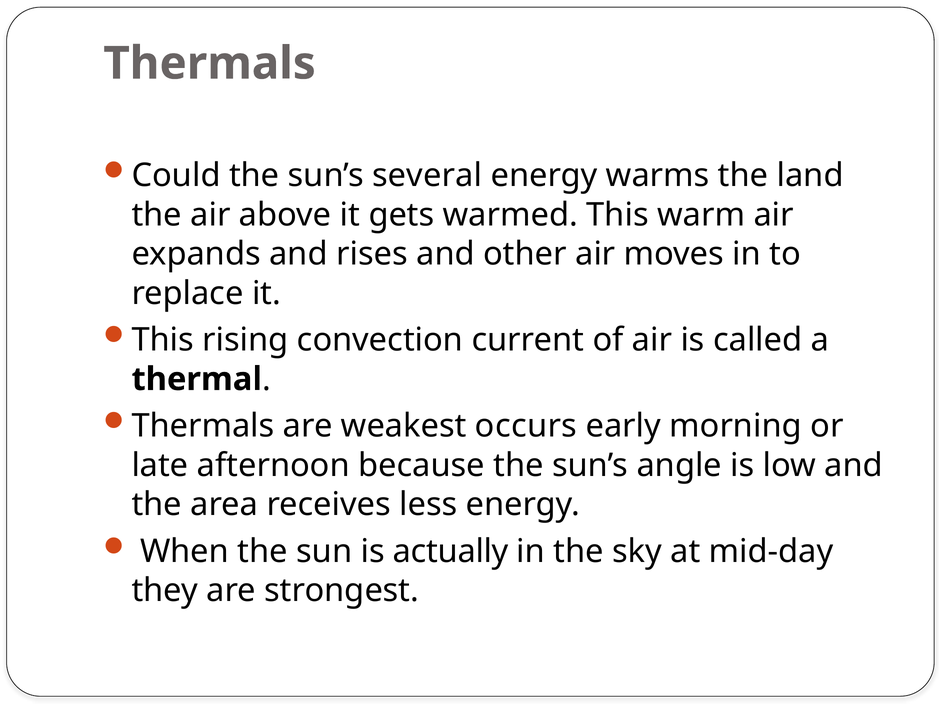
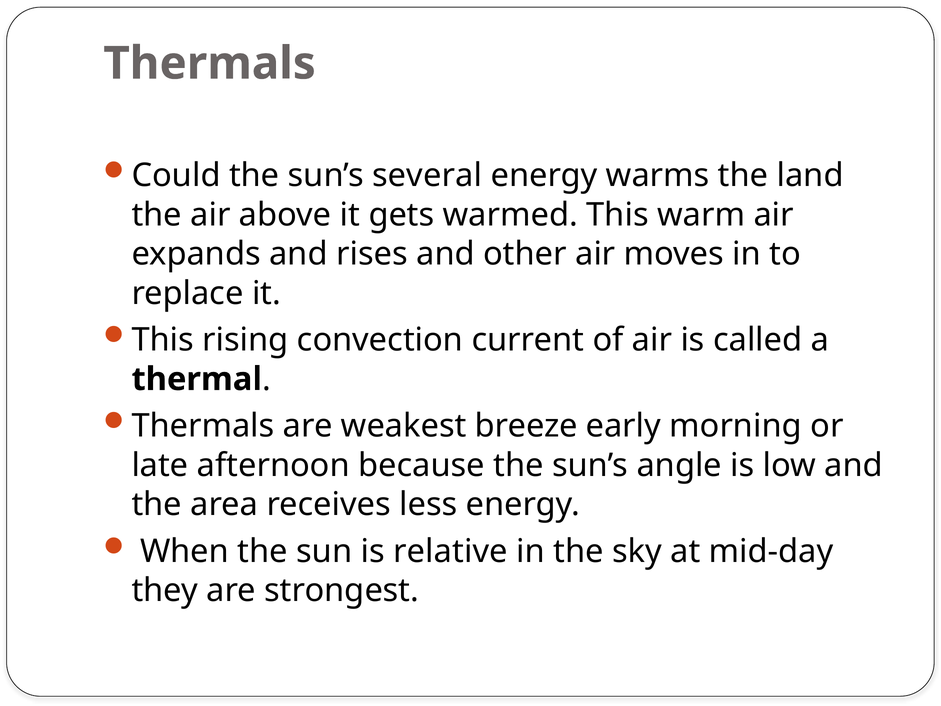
occurs: occurs -> breeze (526, 426)
actually: actually -> relative (451, 551)
